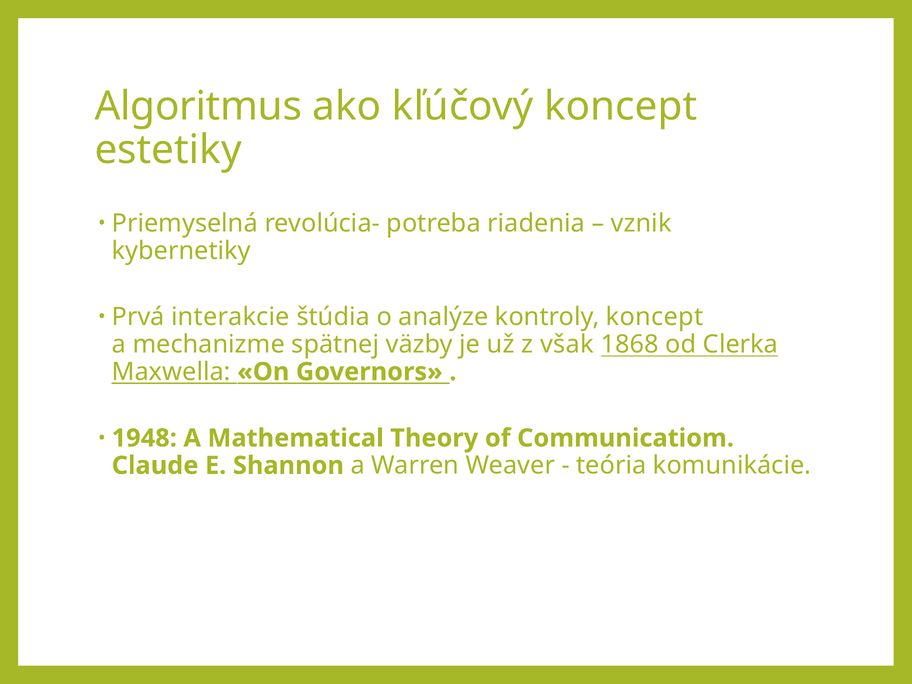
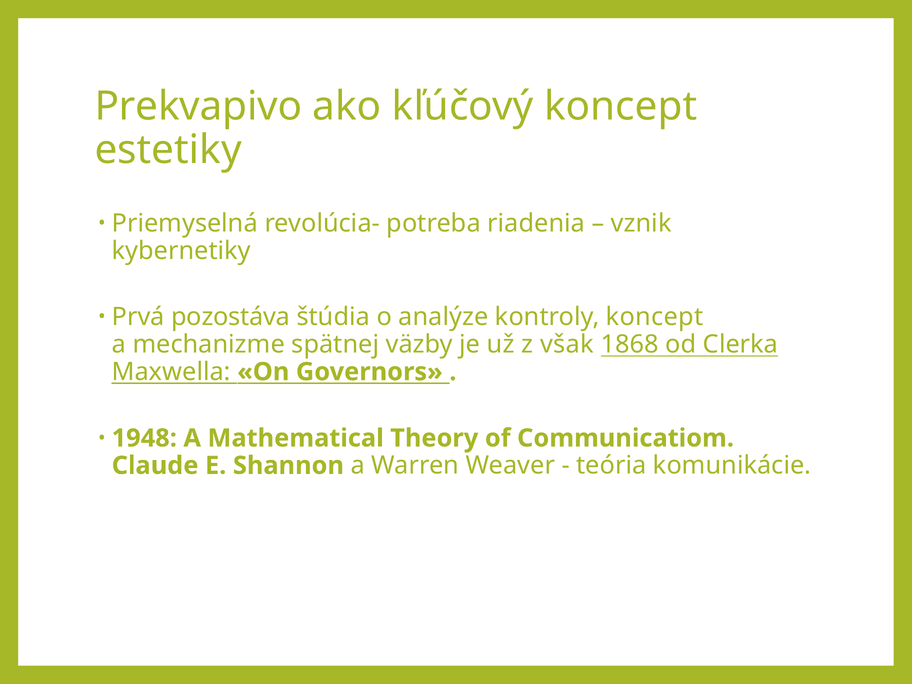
Algoritmus: Algoritmus -> Prekvapivo (198, 106)
interakcie: interakcie -> pozostáva (231, 317)
